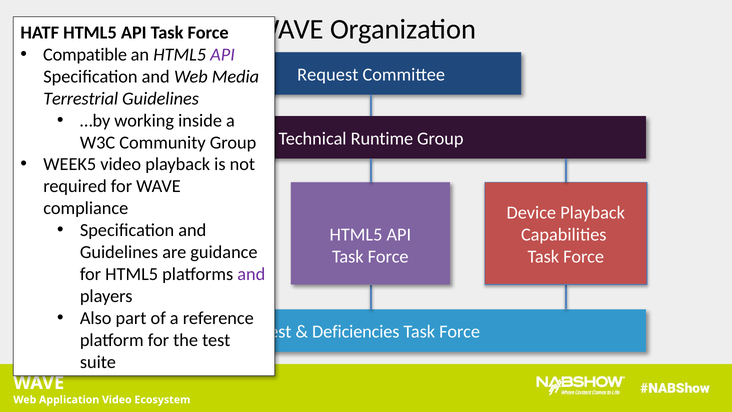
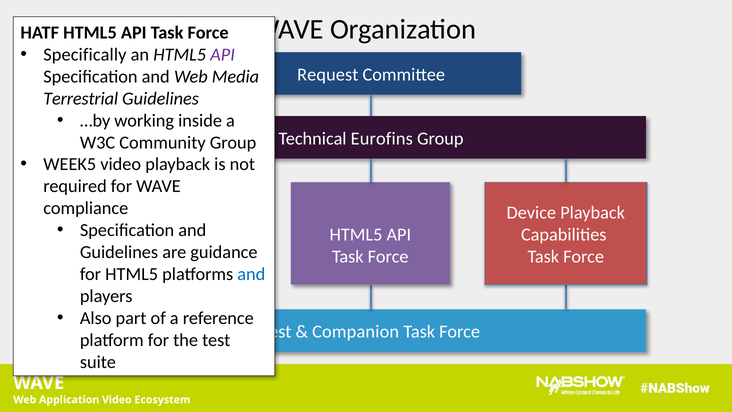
Compatible: Compatible -> Specifically (85, 55)
Runtime: Runtime -> Eurofins (382, 138)
and colour: purple -> blue (251, 274)
Deficiencies: Deficiencies -> Companion (356, 332)
